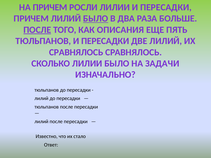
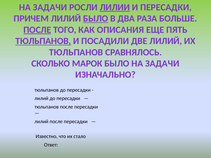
ПРИЧЕМ: ПРИЧЕМ -> ЗАДАЧИ (50, 7)
ЛИЛИИ underline: none -> present (115, 7)
ТЮЛЬПАНОВ underline: none -> present (43, 41)
ПЕРЕСАДКИ: ПЕРЕСАДКИ -> ПОСАДИЛИ (105, 41)
СРАВНЯЛОСЬ: СРАВНЯЛОСЬ -> ТЮЛЬПАНОВ (76, 52)
СКОЛЬКО ЛИЛИИ: ЛИЛИИ -> МАРОК (87, 64)
